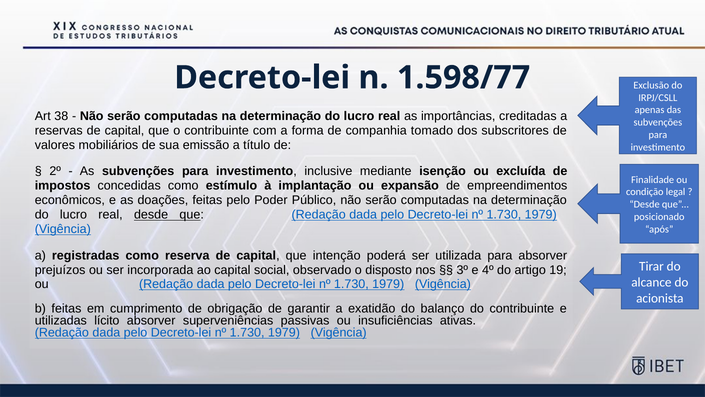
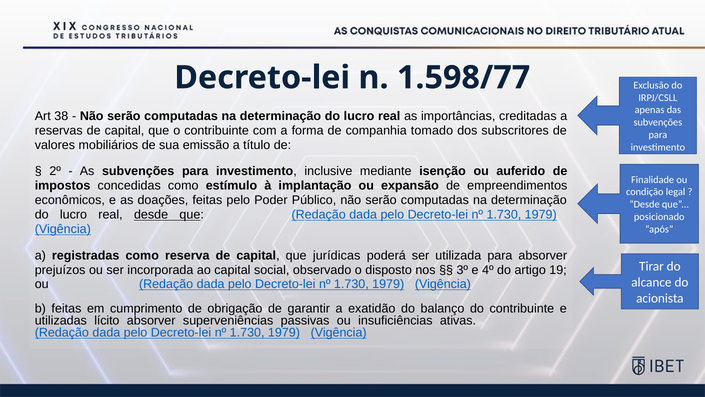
excluída: excluída -> auferido (521, 171)
intenção: intenção -> jurídicas (337, 255)
